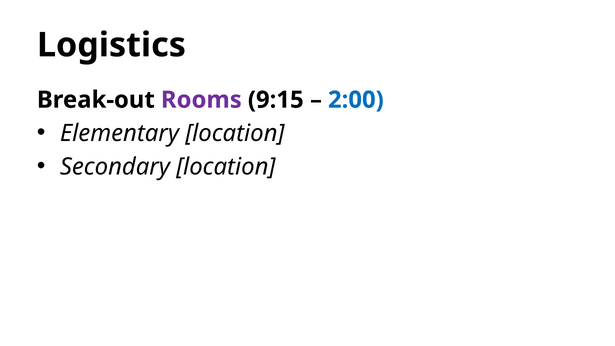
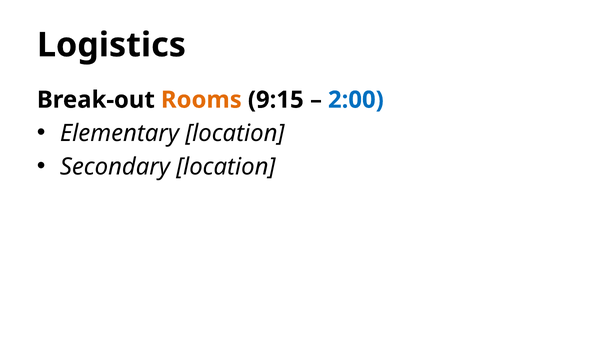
Rooms colour: purple -> orange (201, 100)
